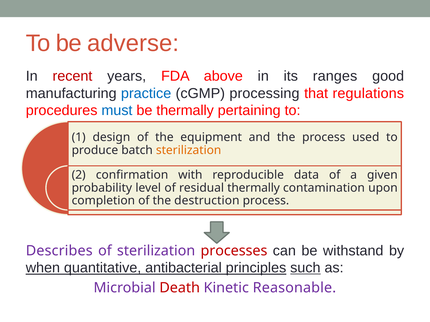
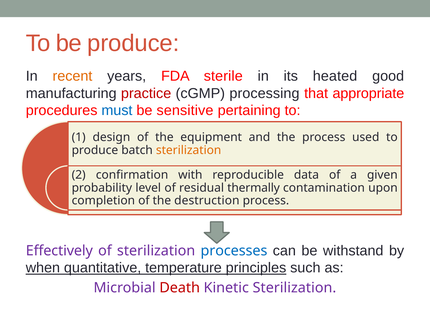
be adverse: adverse -> produce (133, 43)
recent colour: red -> orange (72, 76)
above: above -> sterile (223, 76)
ranges: ranges -> heated (335, 76)
practice colour: blue -> red (146, 93)
regulations: regulations -> appropriate (368, 93)
be thermally: thermally -> sensitive (185, 111)
Describes: Describes -> Effectively (59, 251)
processes colour: red -> blue (234, 251)
antibacterial: antibacterial -> temperature (184, 268)
such underline: present -> none (305, 268)
Kinetic Reasonable: Reasonable -> Sterilization (294, 288)
